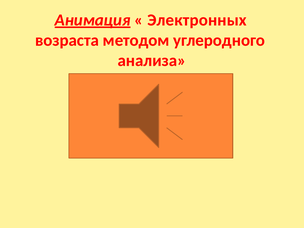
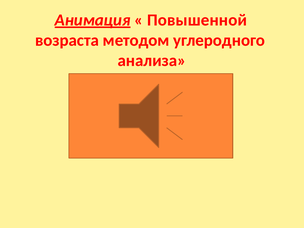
Электронных: Электронных -> Повышенной (197, 20)
